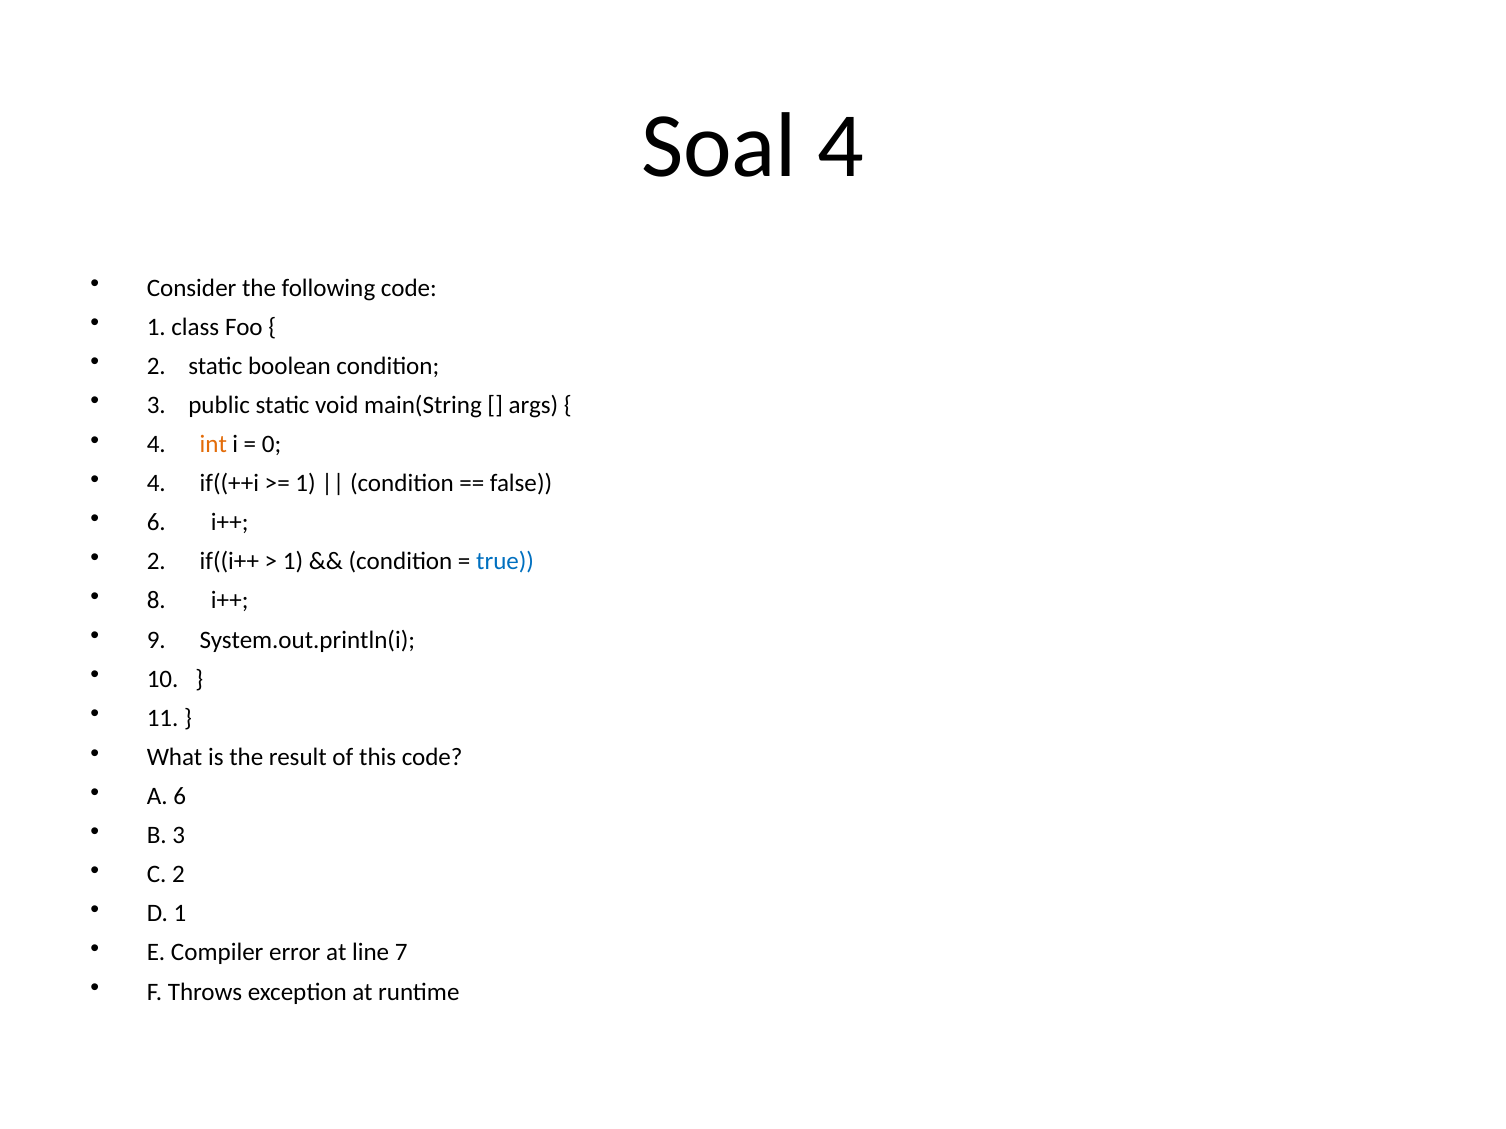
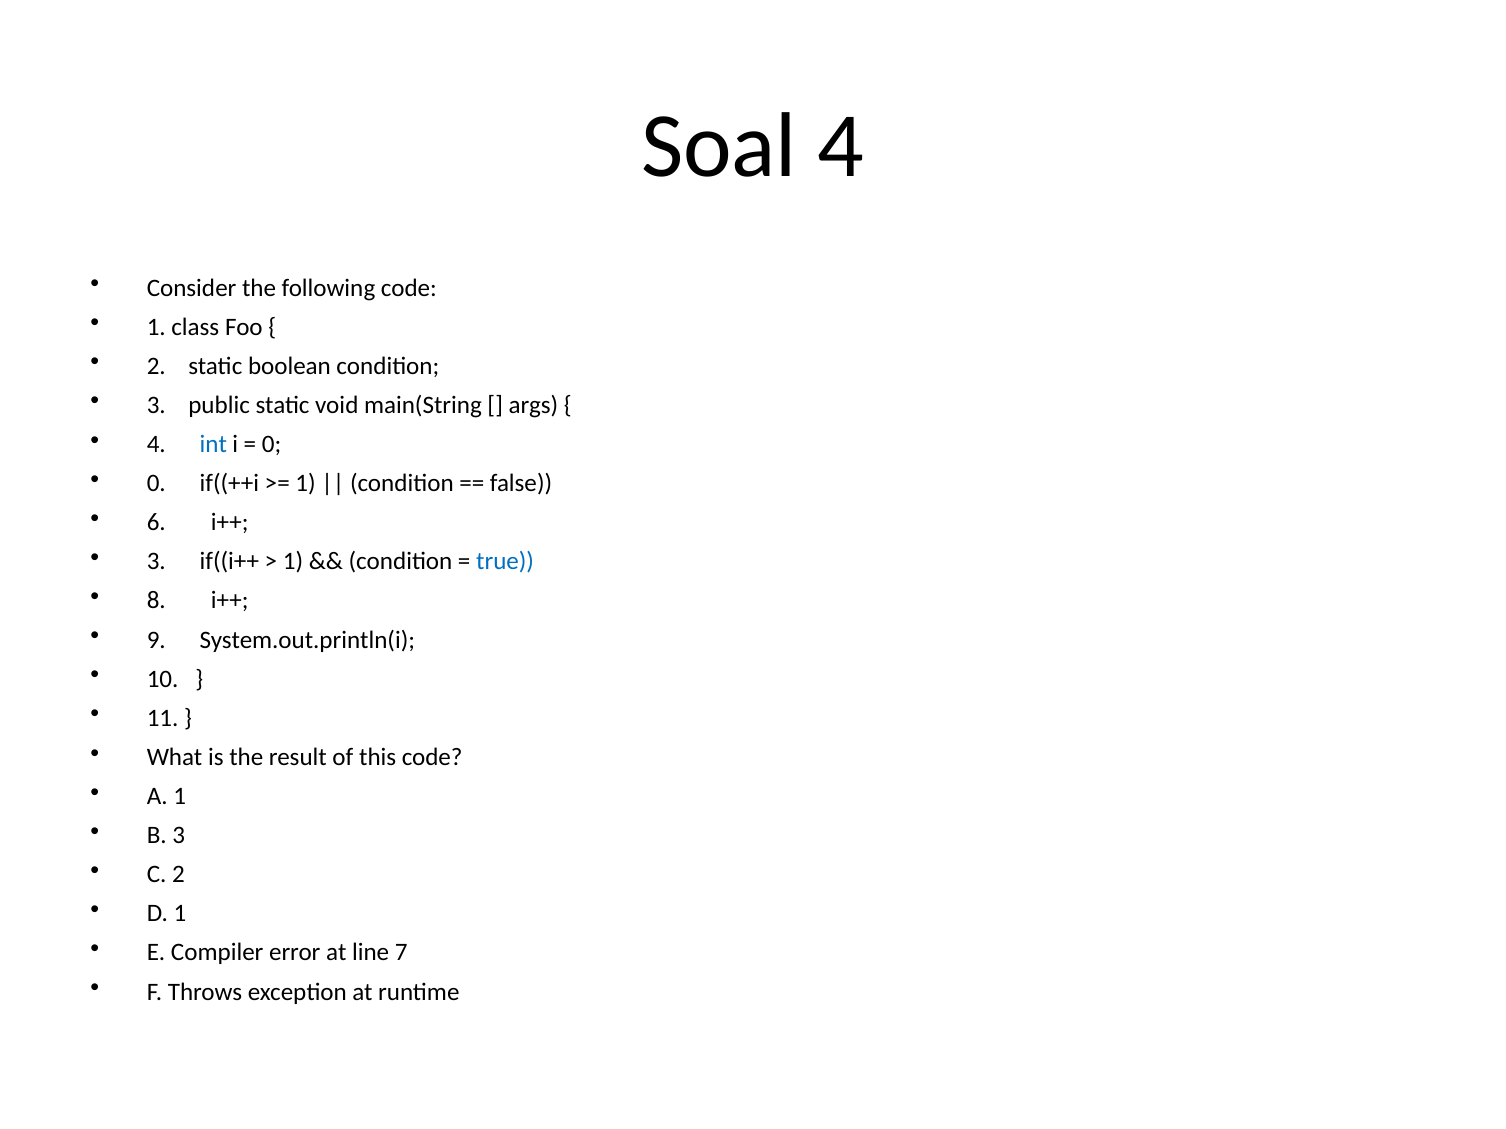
int colour: orange -> blue (213, 444)
4: 4 -> 0 (156, 484)
2: 2 -> 3 (156, 562)
A 6: 6 -> 1 (180, 797)
